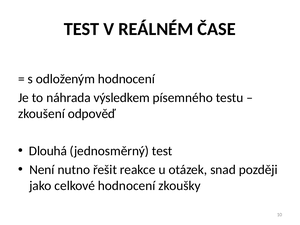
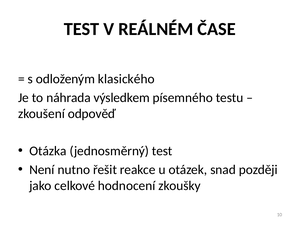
odloženým hodnocení: hodnocení -> klasického (126, 79)
Dlouhá: Dlouhá -> Otázka (48, 151)
